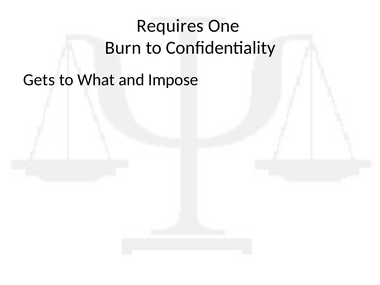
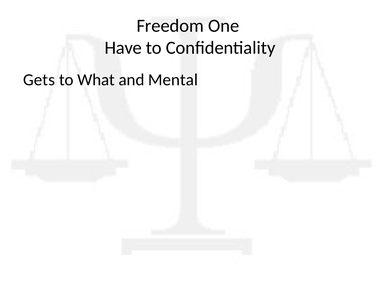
Requires: Requires -> Freedom (170, 26)
Burn: Burn -> Have (123, 48)
Impose: Impose -> Mental (173, 80)
